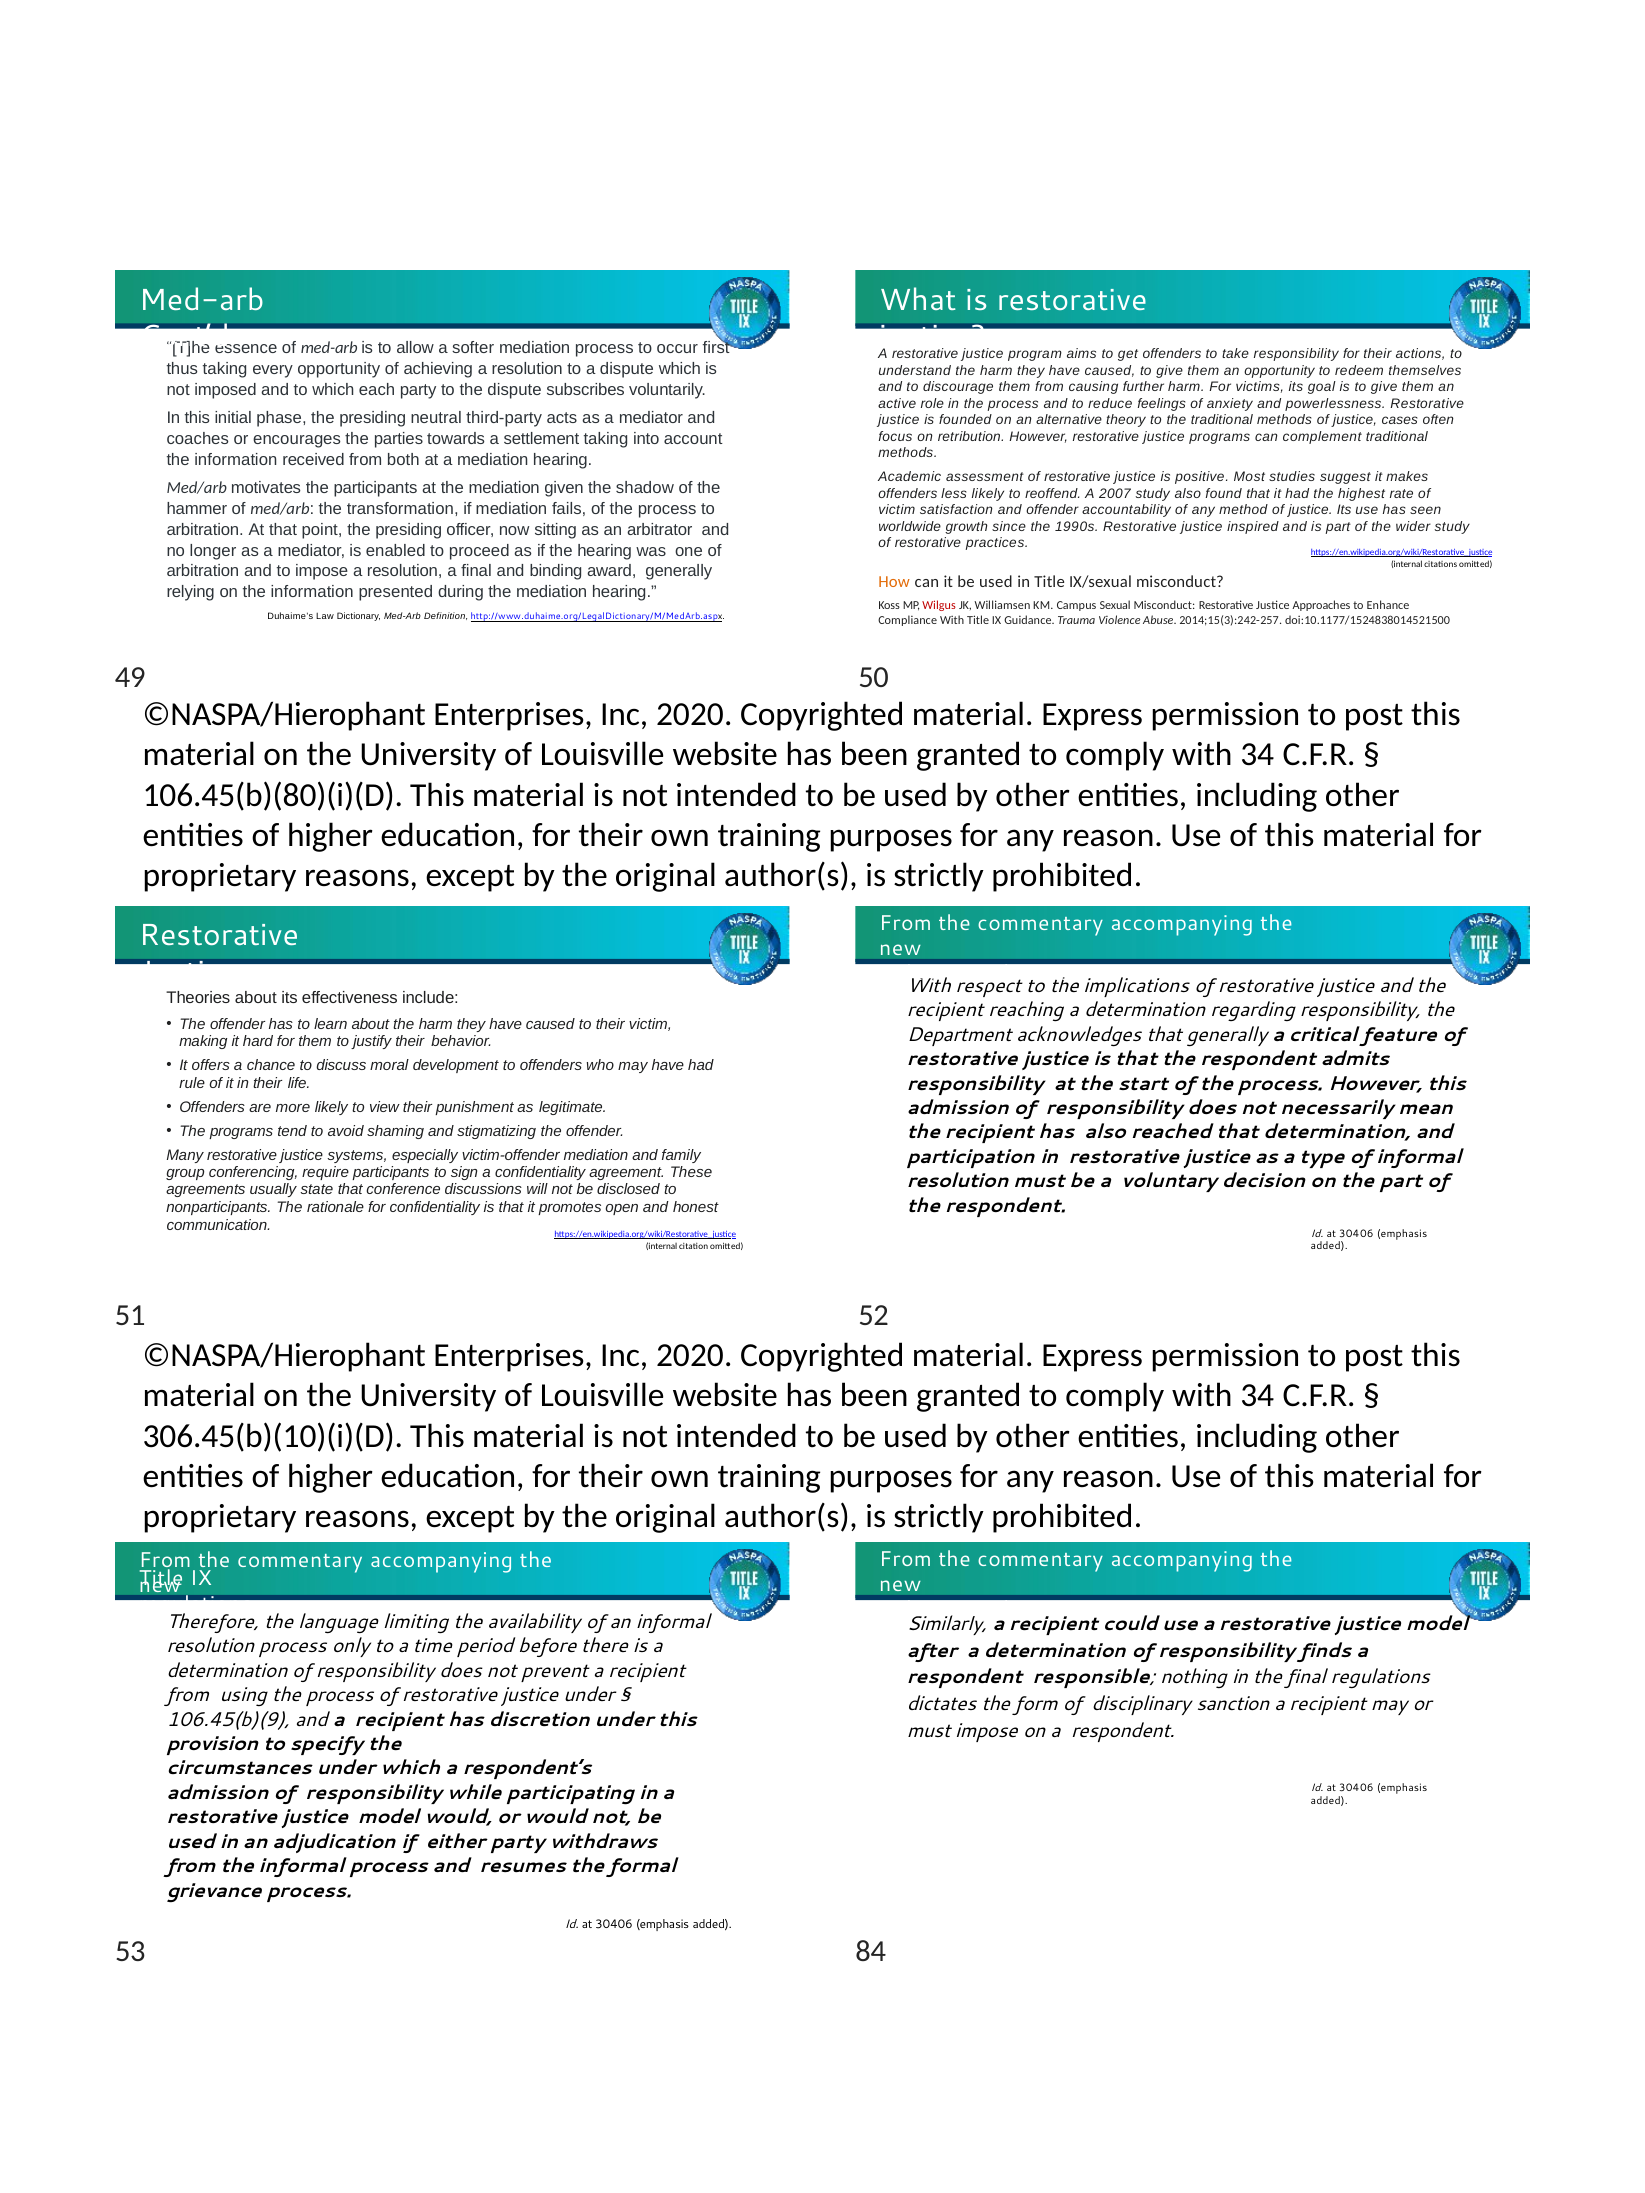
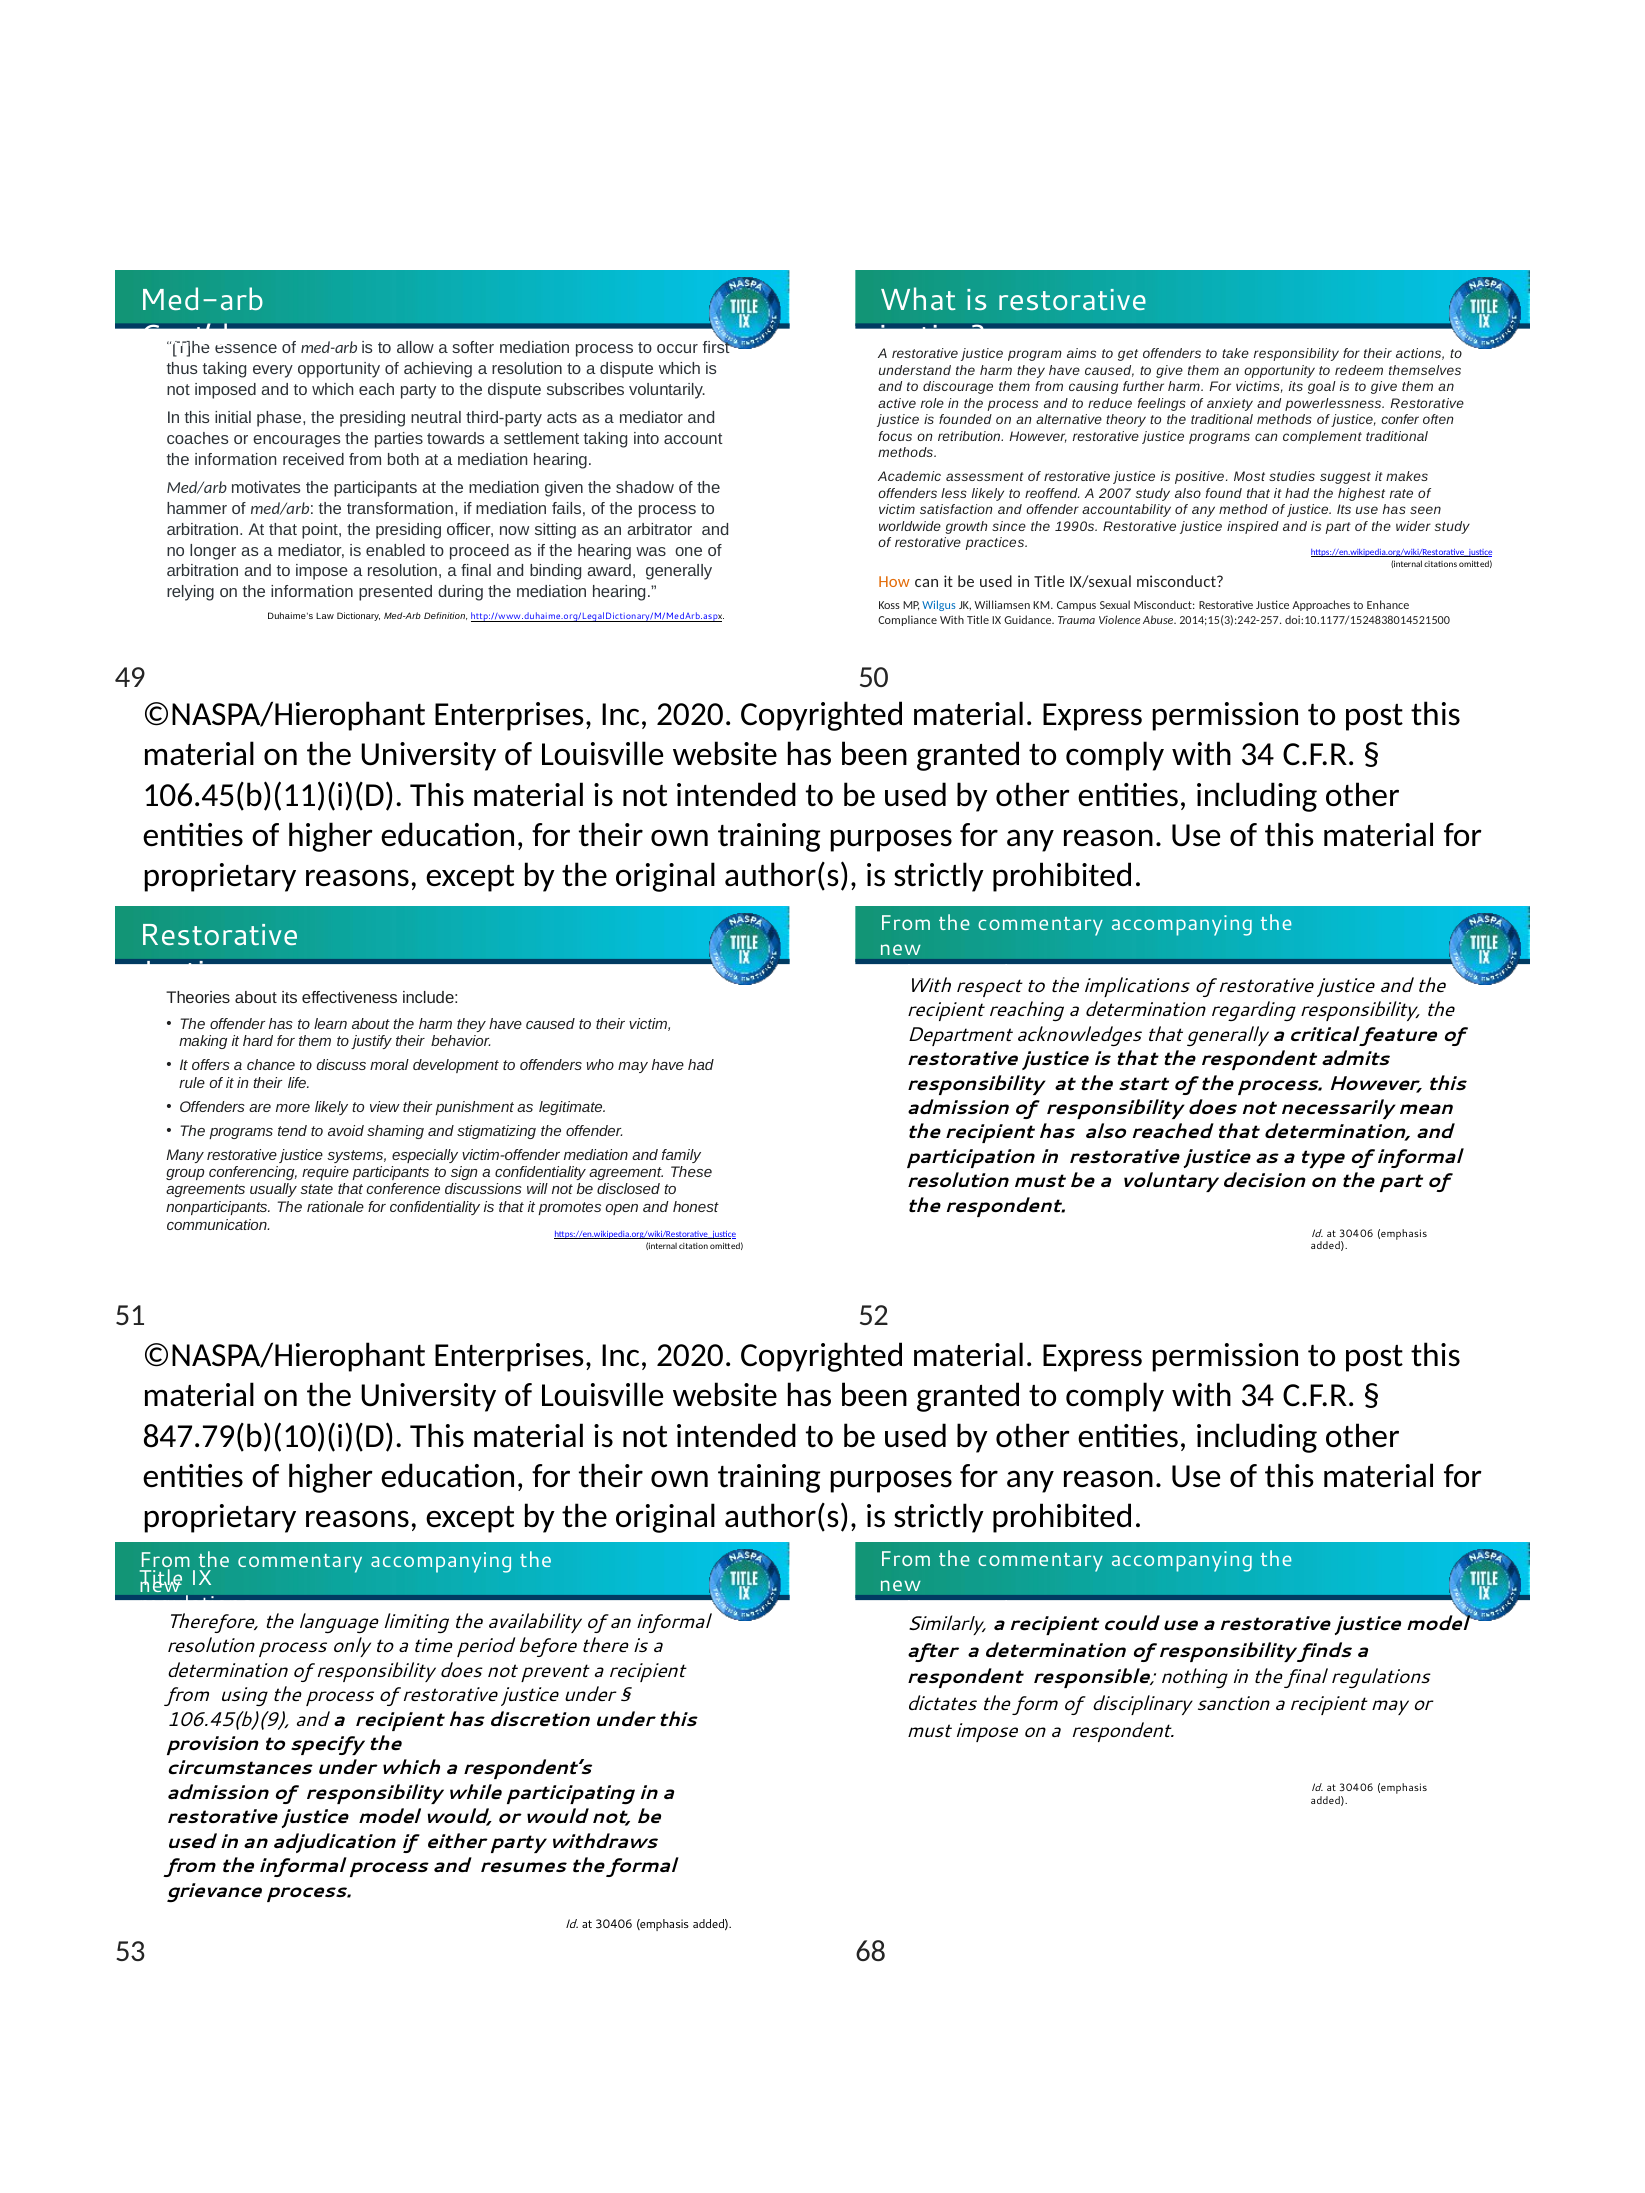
cases: cases -> confer (1400, 420)
Wilgus colour: red -> blue (939, 606)
106.45(b)(80)(i)(D: 106.45(b)(80)(i)(D -> 106.45(b)(11)(i)(D (273, 795)
306.45(b)(10)(i)(D: 306.45(b)(10)(i)(D -> 847.79(b)(10)(i)(D (273, 1436)
84: 84 -> 68 (871, 1952)
